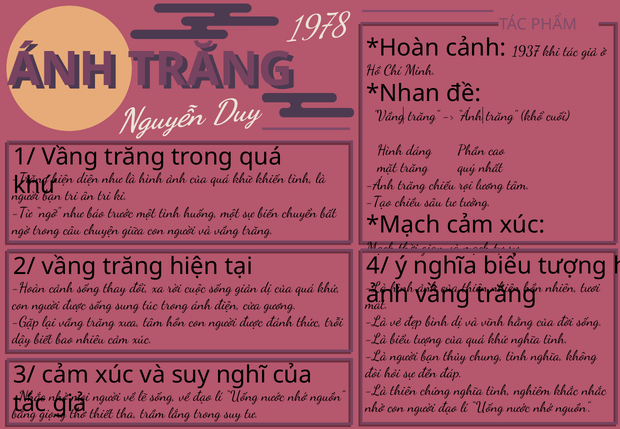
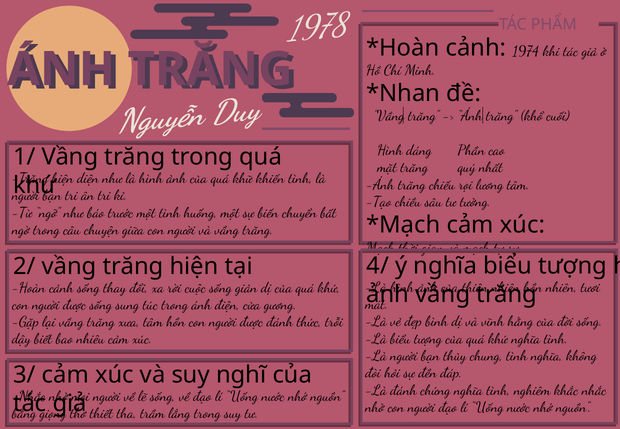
1937: 1937 -> 1974 (526, 51)
Là thiên: thiên -> đánh (404, 390)
